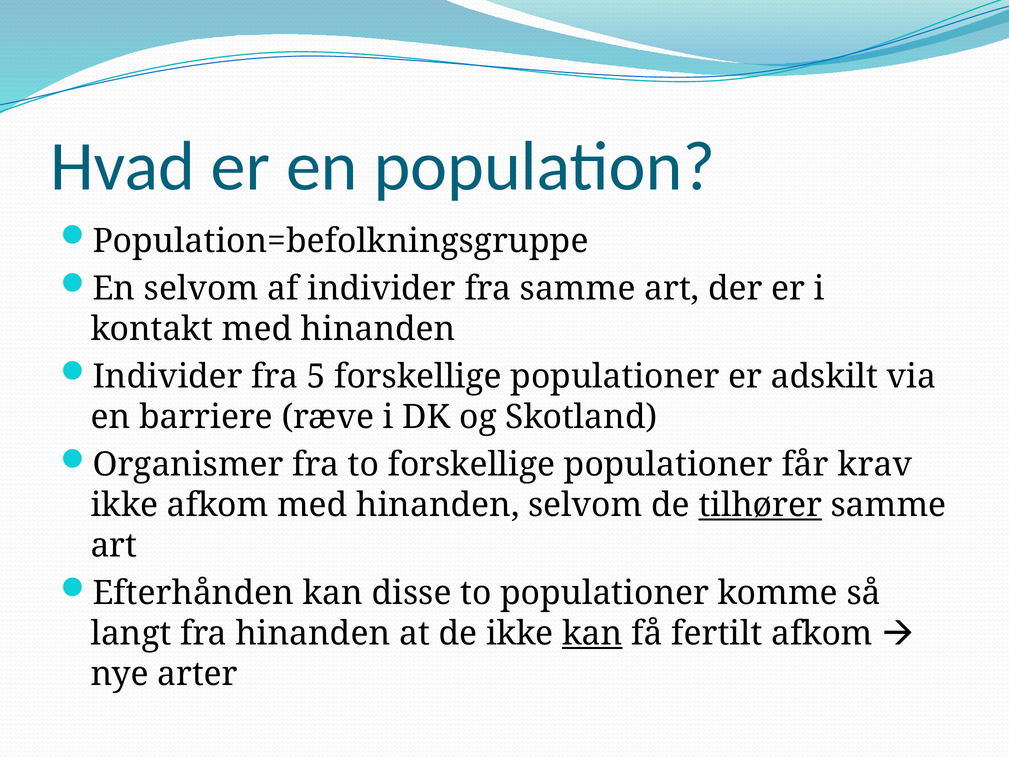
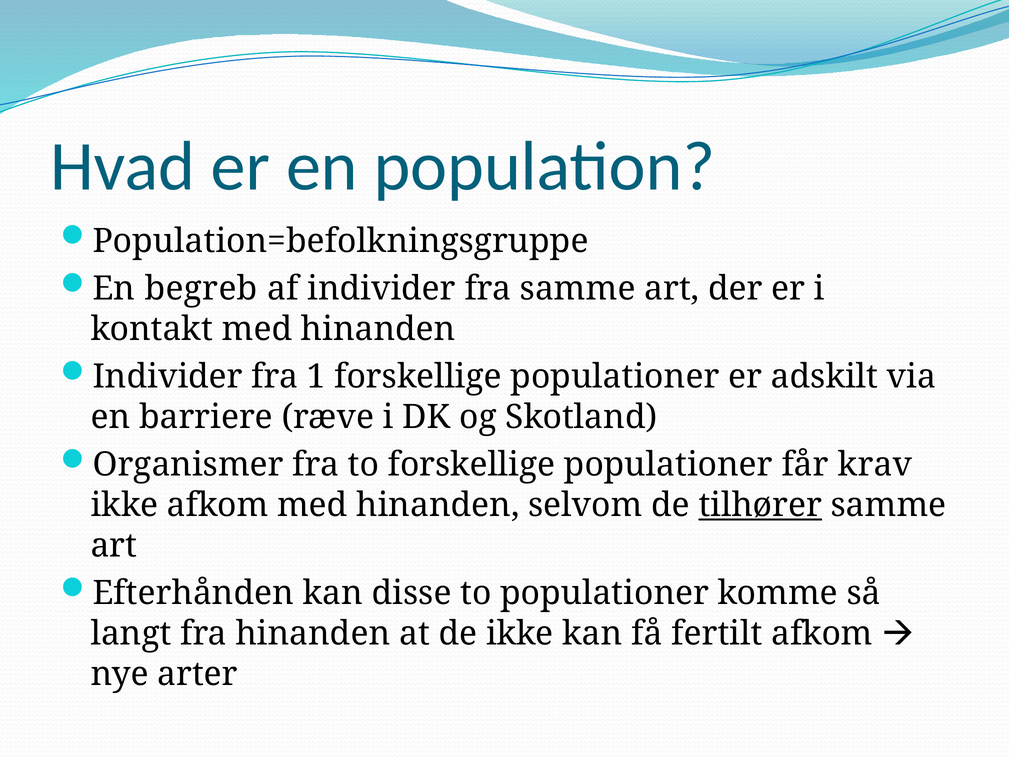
En selvom: selvom -> begreb (201, 289)
5: 5 -> 1 (316, 377)
kan underline: present -> none (592, 633)
